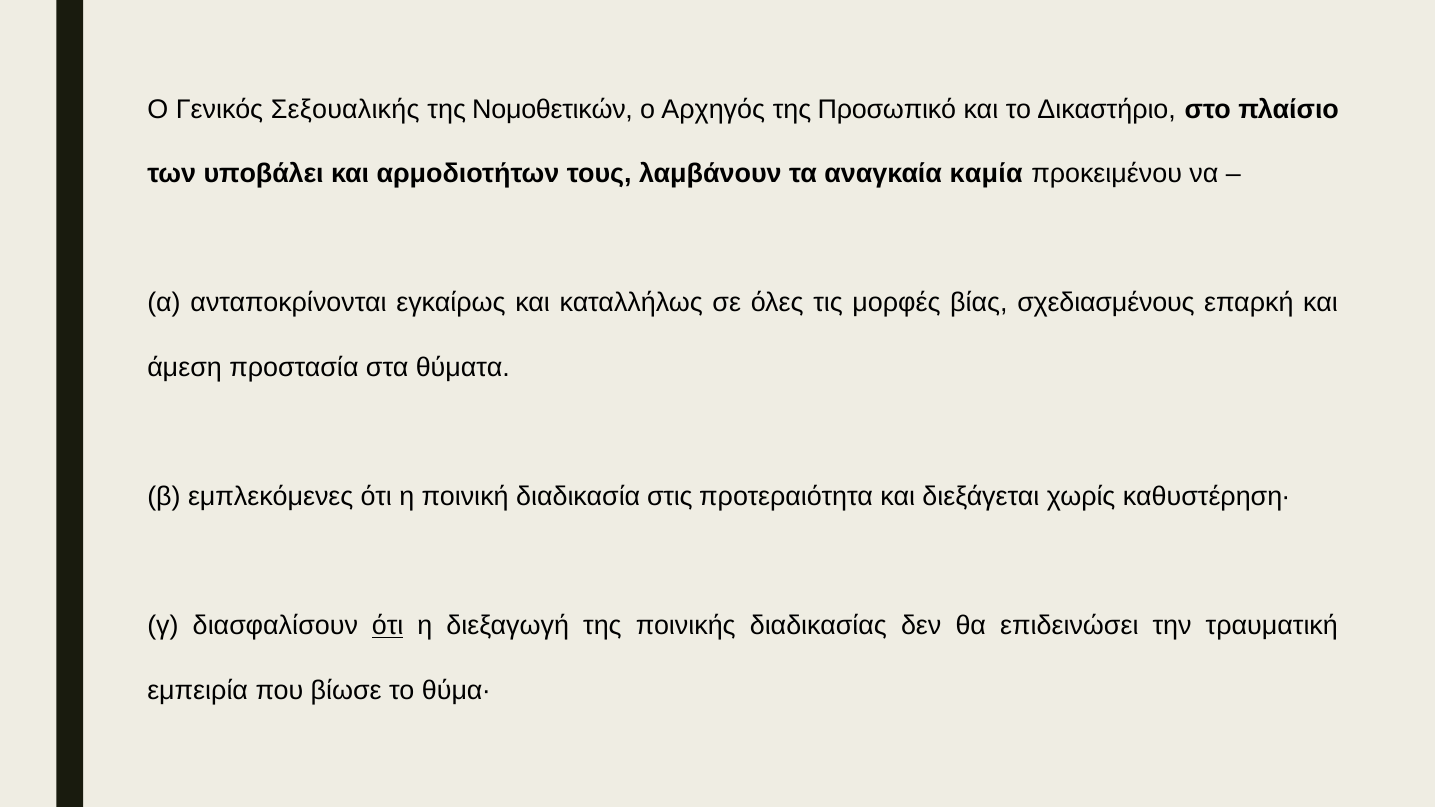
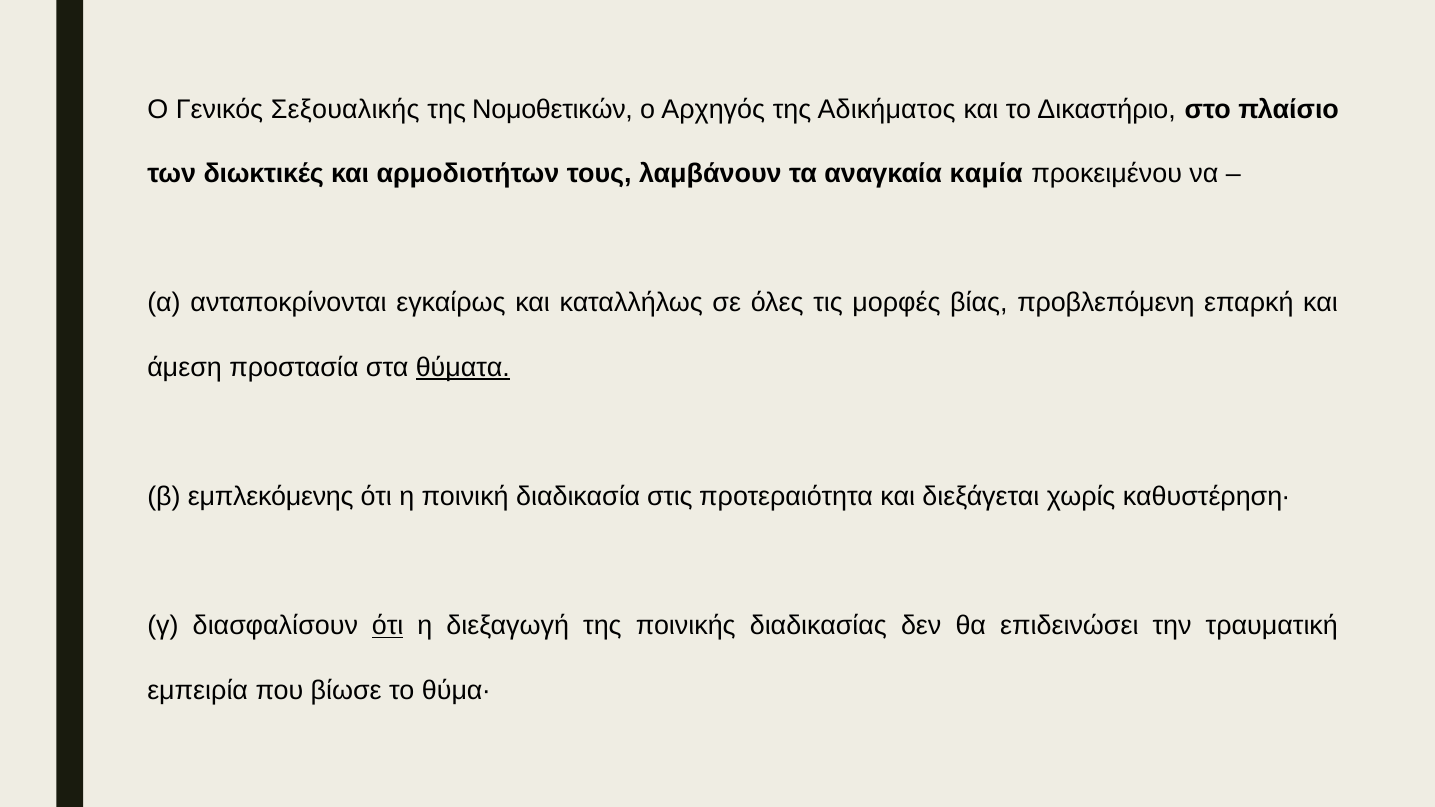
Προσωπικό: Προσωπικό -> Αδικήματος (887, 109)
υποβάλει: υποβάλει -> διωκτικές (264, 174)
σχεδιασμένους: σχεδιασμένους -> προβλεπόμενη (1106, 303)
θύματα underline: none -> present (463, 368)
εμπλεκόμενες: εμπλεκόμενες -> εμπλεκόμενης (271, 497)
